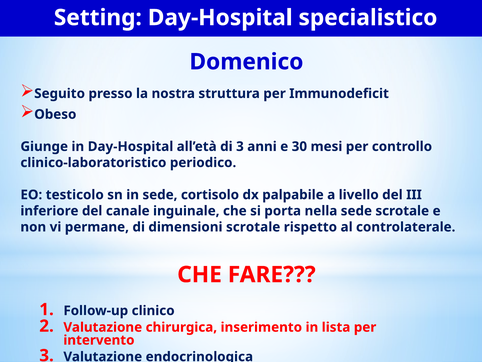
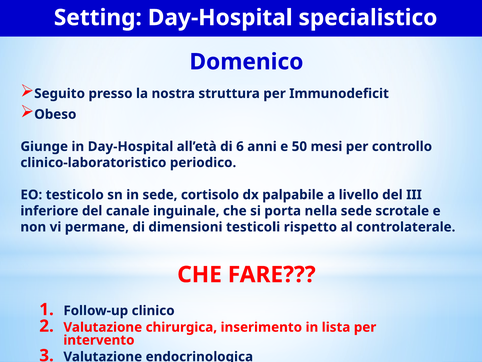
di 3: 3 -> 6 (240, 146)
30: 30 -> 50 (299, 146)
dimensioni scrotale: scrotale -> testicoli (253, 227)
